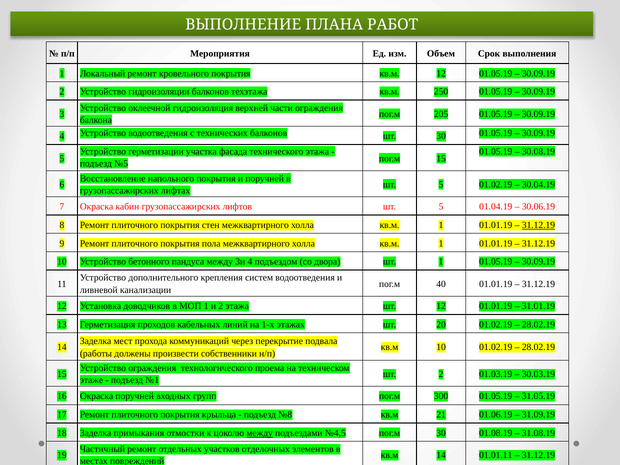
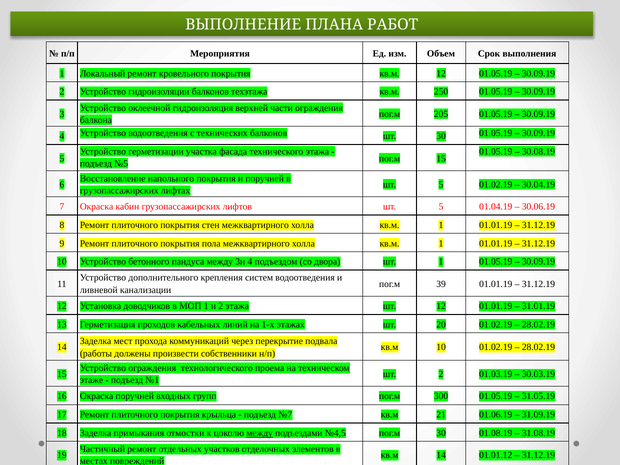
31.12.19 underline: present -> none (538, 225)
40: 40 -> 39 (441, 284)
№8: №8 -> №7 (285, 415)
01.01.11: 01.01.11 -> 01.01.12 (496, 455)
